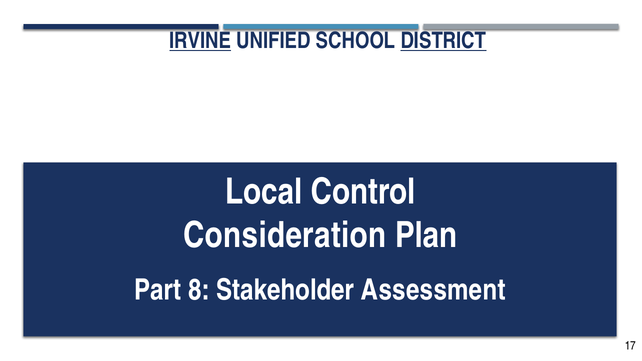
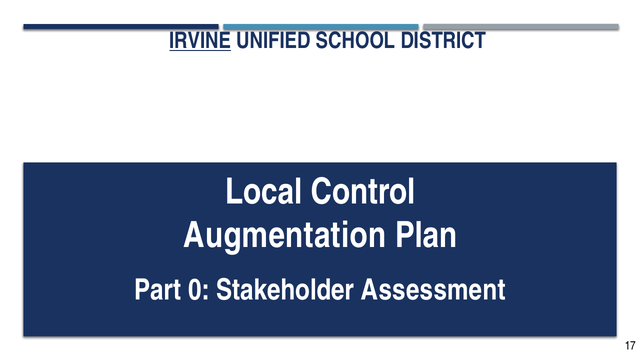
DISTRICT underline: present -> none (443, 41)
Consideration: Consideration -> Augmentation (285, 235)
8: 8 -> 0 (199, 290)
